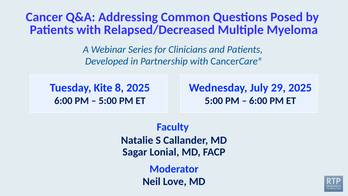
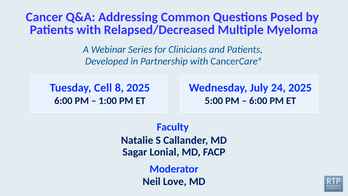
Kite: Kite -> Cell (103, 88)
29: 29 -> 24 (278, 88)
5:00: 5:00 -> 1:00 (108, 101)
